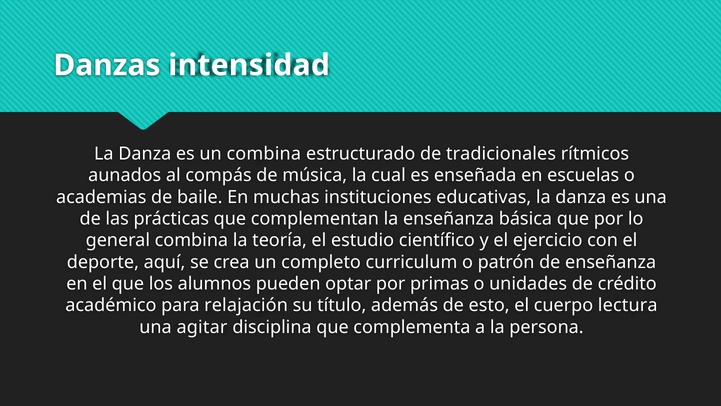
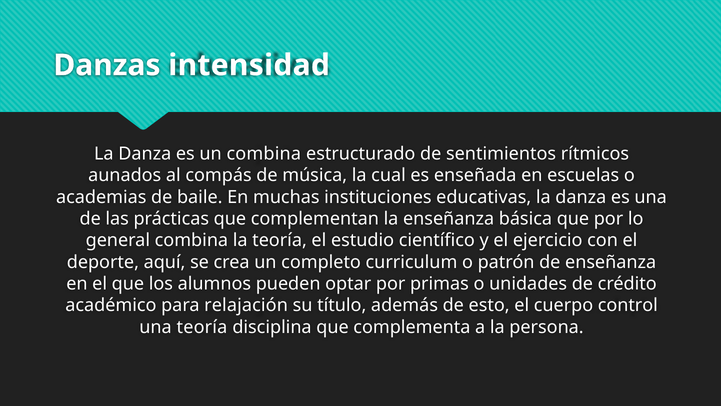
tradicionales: tradicionales -> sentimientos (501, 154)
lectura: lectura -> control (628, 305)
una agitar: agitar -> teoría (202, 327)
